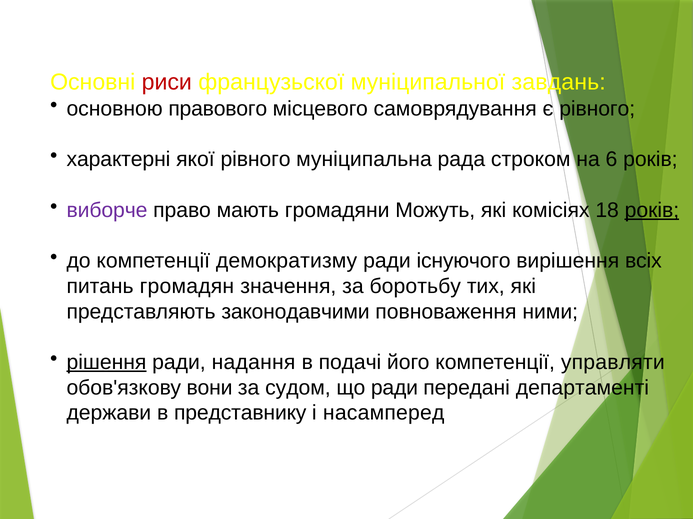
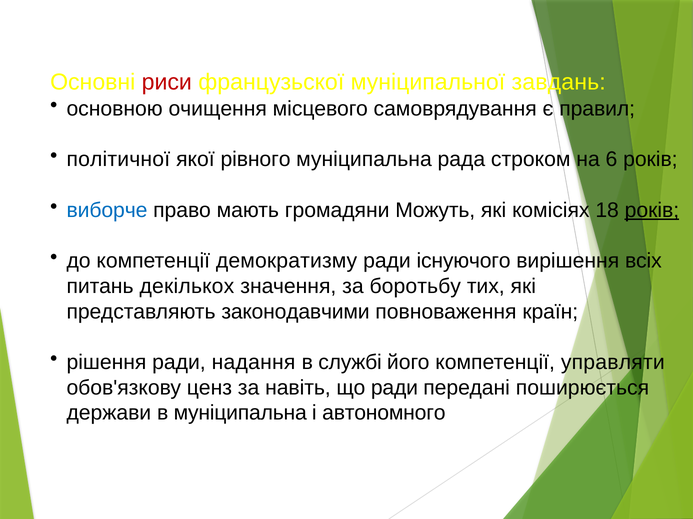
правового: правового -> очищення (218, 109)
є рівного: рівного -> правил (597, 109)
характерні: характерні -> політичної (118, 160)
виборче colour: purple -> blue (107, 210)
громадян: громадян -> декількох (187, 287)
ними: ними -> країн (550, 312)
рішення underline: present -> none (106, 363)
подачі: подачі -> службі (350, 363)
вони: вони -> ценз (209, 388)
судом: судом -> навіть (298, 388)
департаменті: департаменті -> поширюється (582, 388)
в представнику: представнику -> муніципальна (240, 414)
насамперед: насамперед -> автономного (384, 414)
